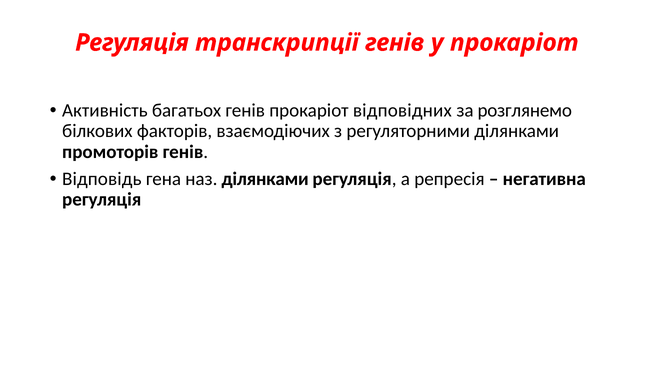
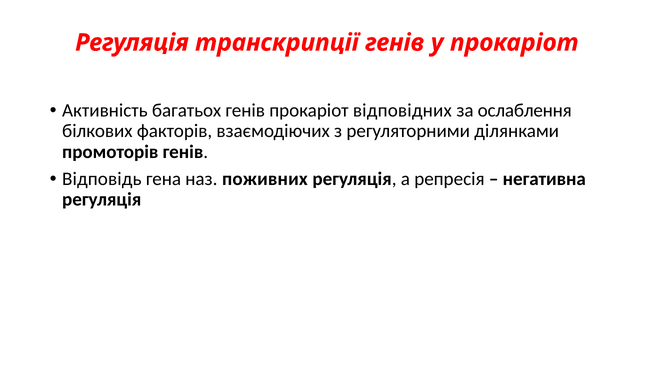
розглянемо: розглянемо -> ослаблення (525, 111)
наз ділянками: ділянками -> поживних (265, 179)
